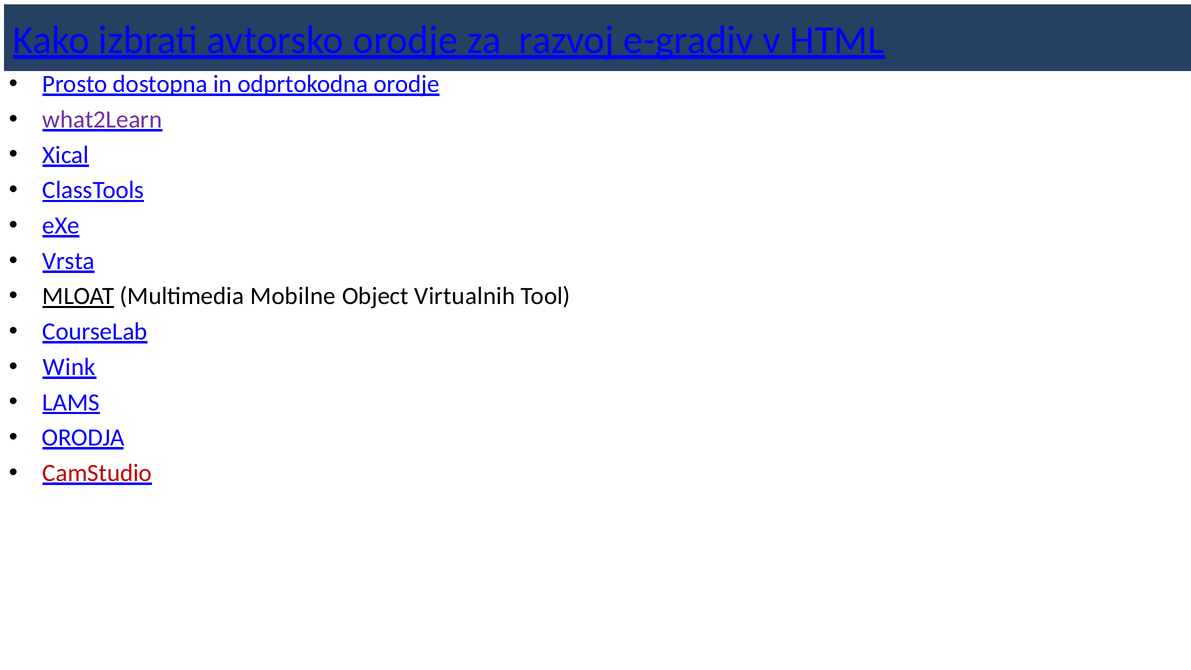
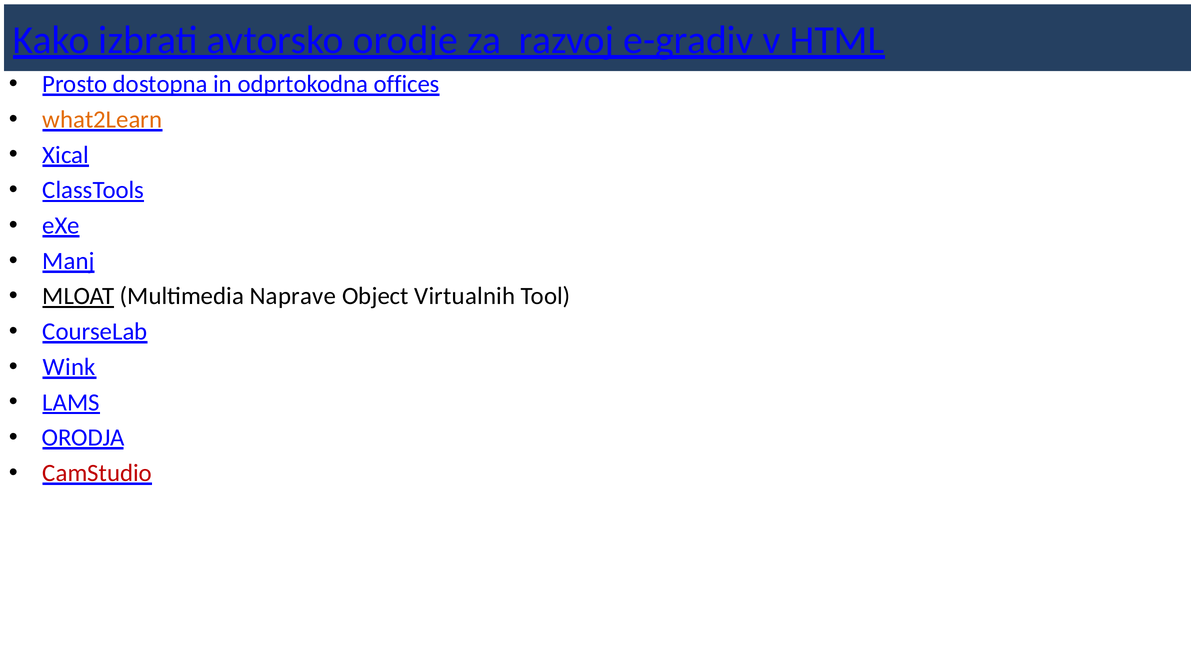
odprtokodna orodje: orodje -> offices (407, 84)
what2Learn colour: purple -> orange (102, 120)
Vrsta: Vrsta -> Manj (68, 261)
Mobilne: Mobilne -> Naprave (293, 296)
